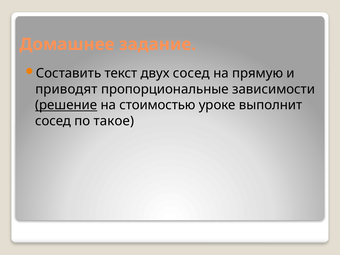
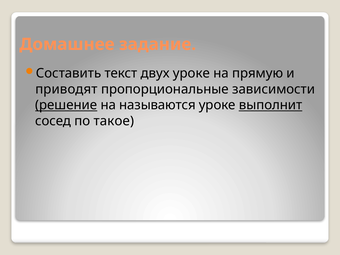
двух сосед: сосед -> уроке (191, 73)
стоимостью: стоимостью -> называются (157, 105)
выполнит underline: none -> present (271, 105)
